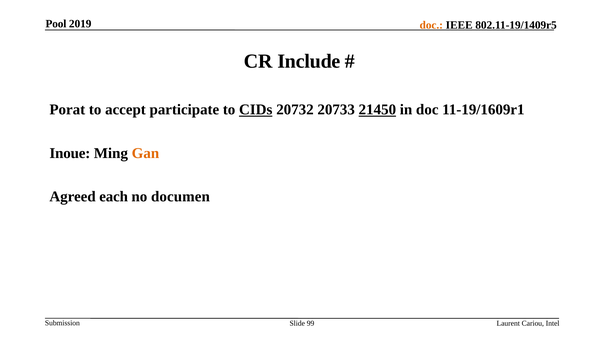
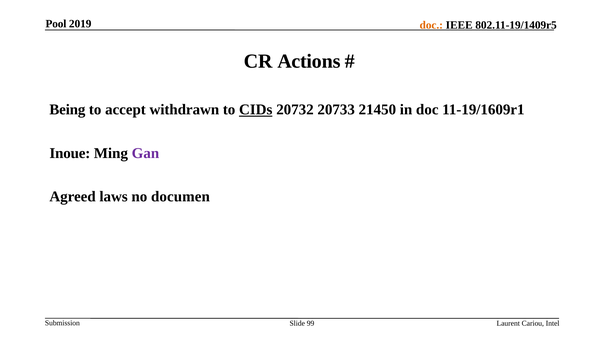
Include: Include -> Actions (309, 61)
Porat: Porat -> Being (67, 110)
participate: participate -> withdrawn (184, 110)
21450 underline: present -> none (377, 110)
Gan colour: orange -> purple (145, 153)
each: each -> laws (114, 197)
